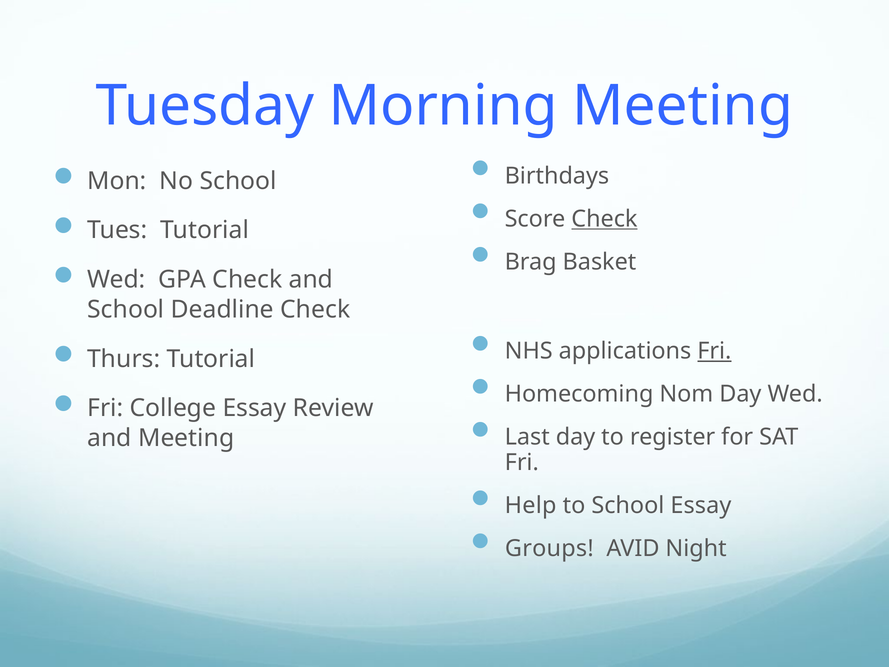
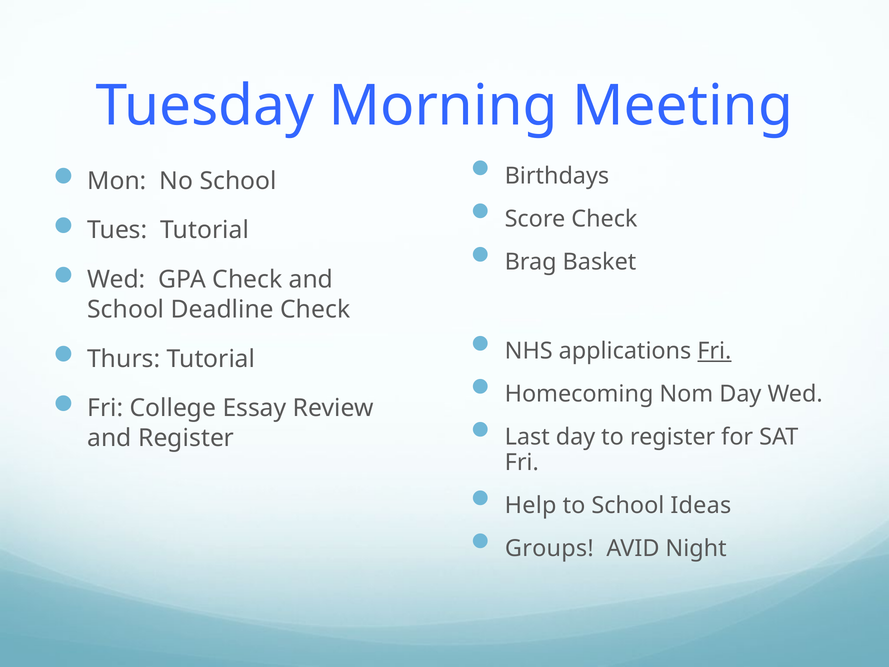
Check underline: present -> none (604, 219)
and Meeting: Meeting -> Register (186, 438)
School Essay: Essay -> Ideas (701, 505)
